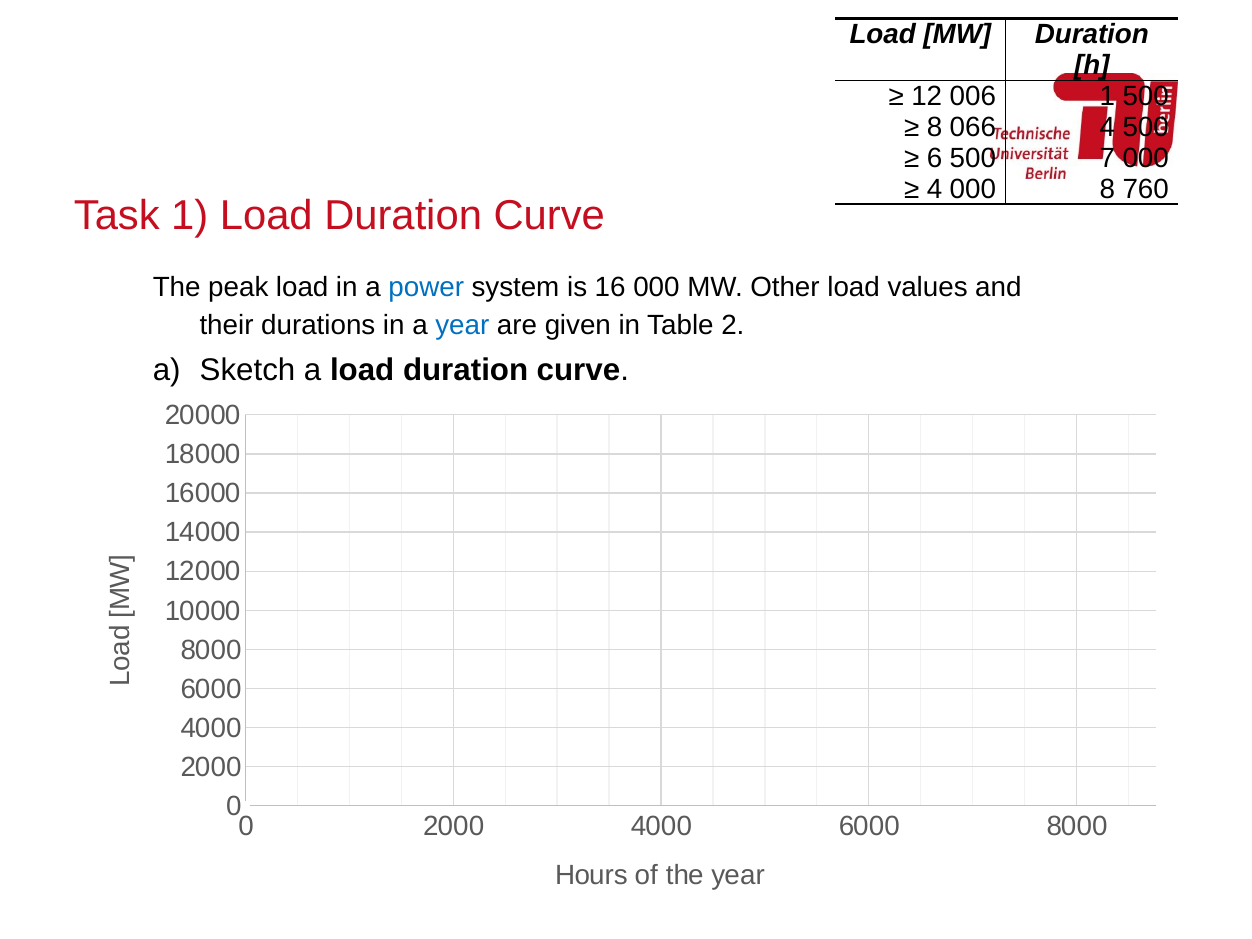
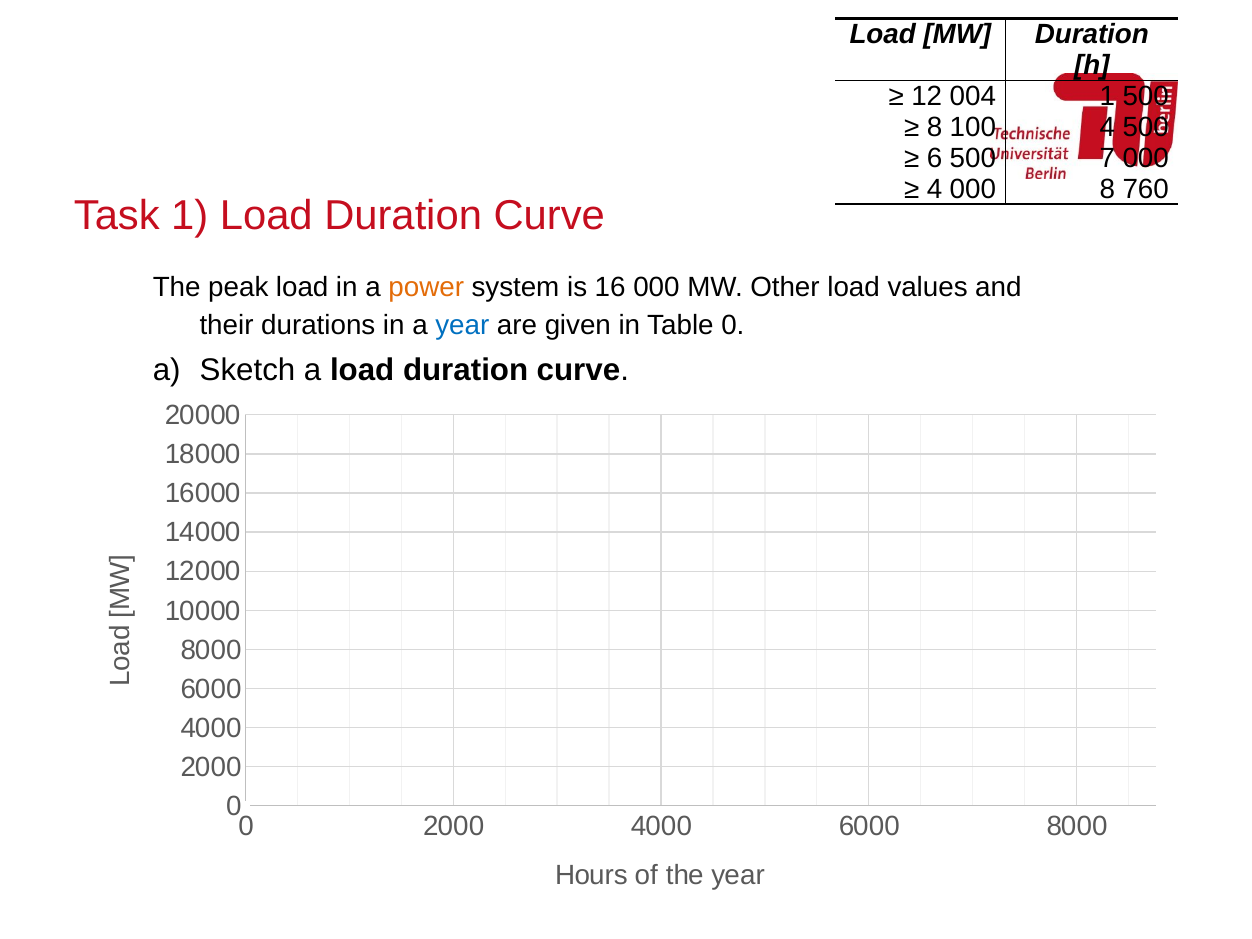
006: 006 -> 004 (973, 96)
066: 066 -> 100 (973, 127)
power colour: blue -> orange (426, 287)
Table 2: 2 -> 0 (733, 325)
